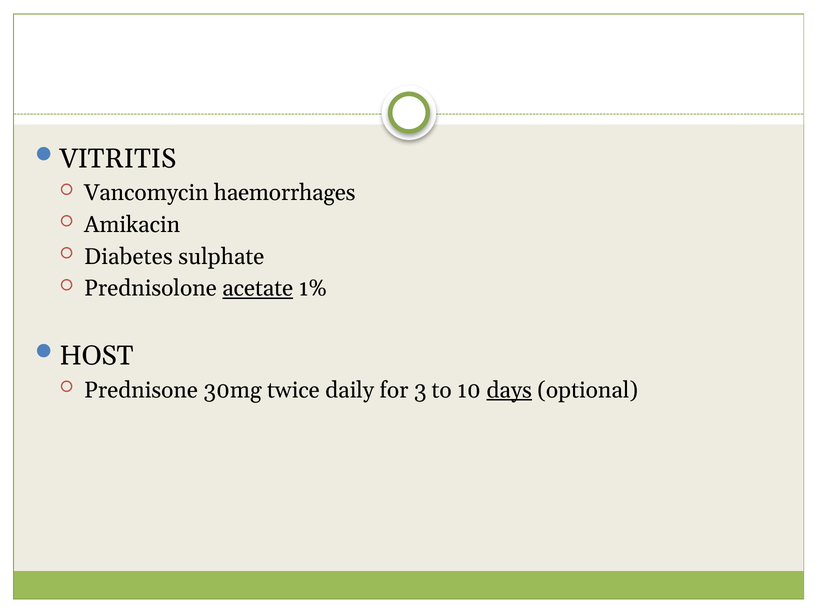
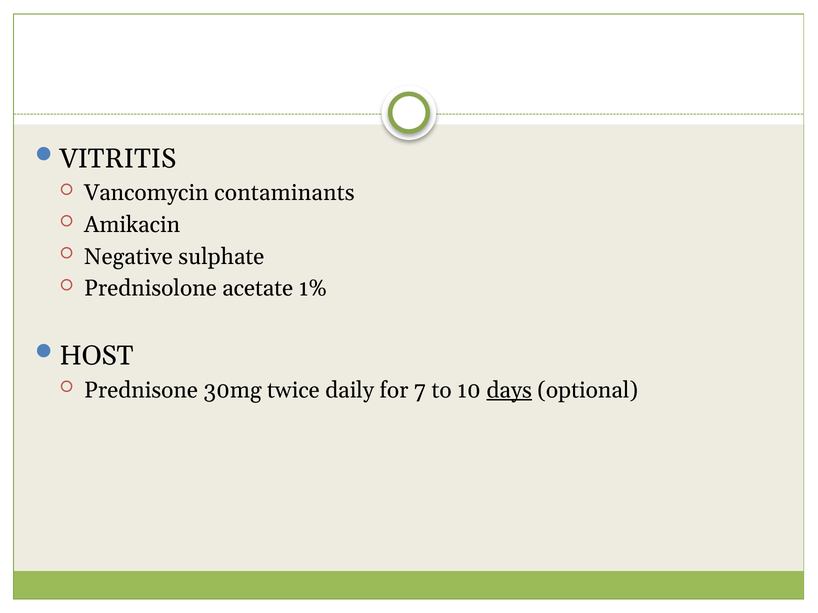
haemorrhages: haemorrhages -> contaminants (284, 193)
Diabetes: Diabetes -> Negative (128, 257)
acetate underline: present -> none (258, 289)
3: 3 -> 7 (420, 390)
